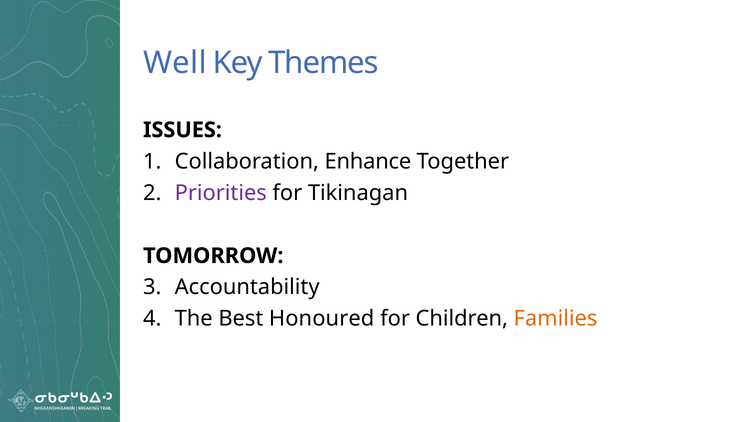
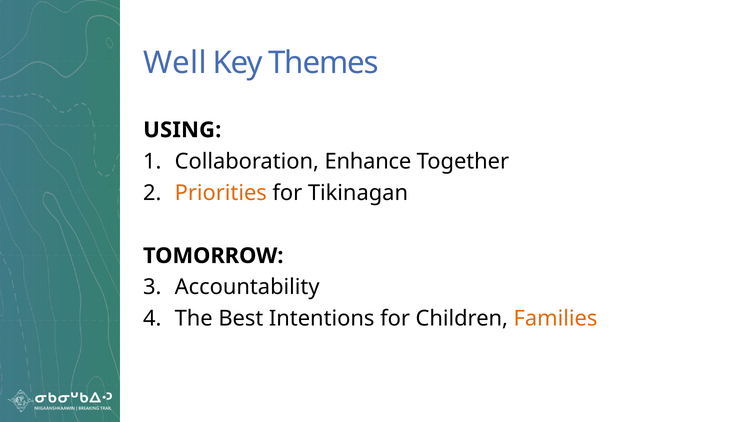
ISSUES: ISSUES -> USING (182, 130)
Priorities colour: purple -> orange (221, 193)
Honoured: Honoured -> Intentions (322, 319)
